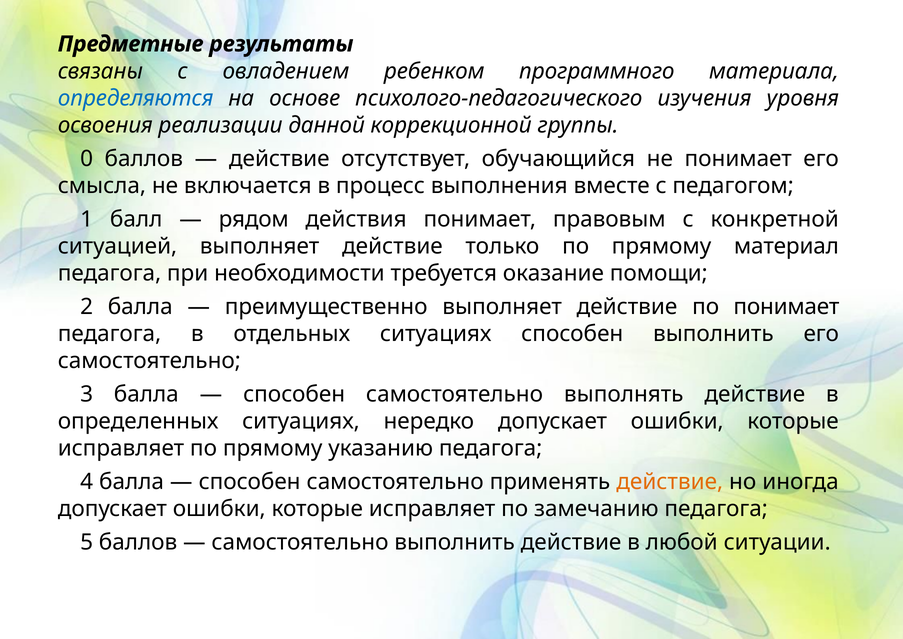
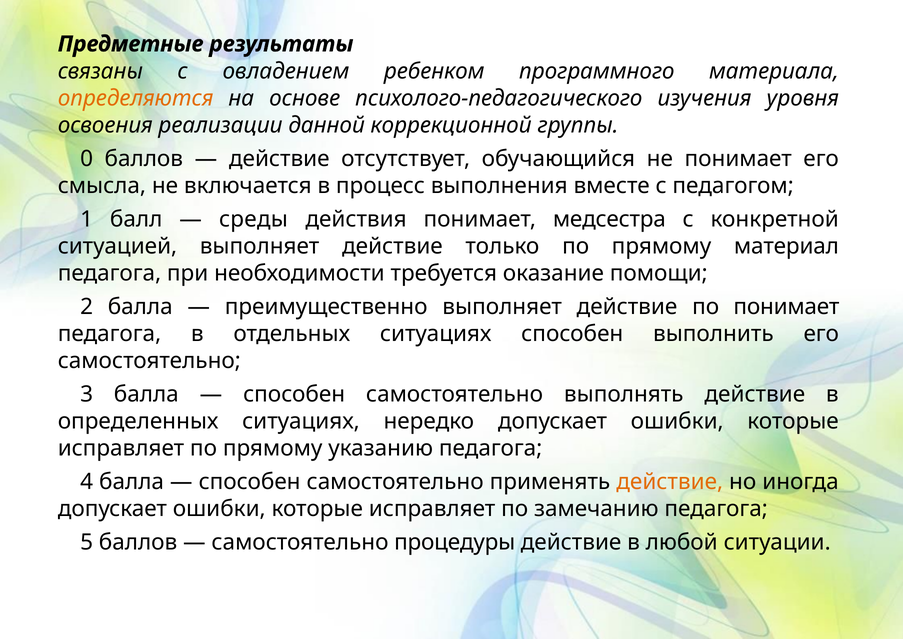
определяются colour: blue -> orange (136, 98)
рядом: рядом -> среды (253, 219)
правовым: правовым -> медсестра (609, 219)
самостоятельно выполнить: выполнить -> процедуры (455, 542)
